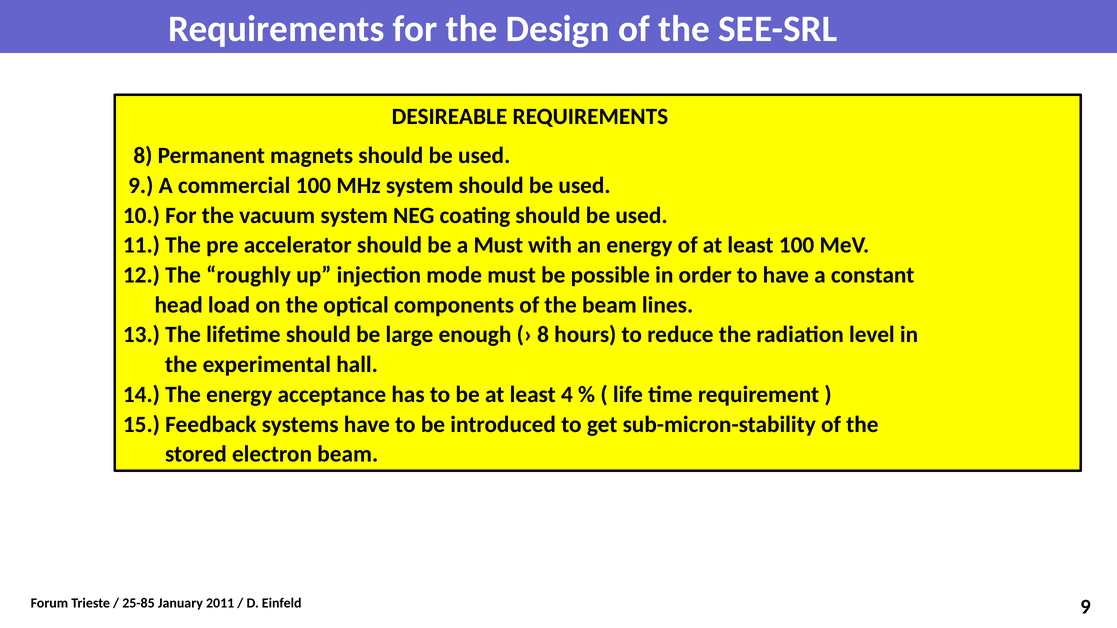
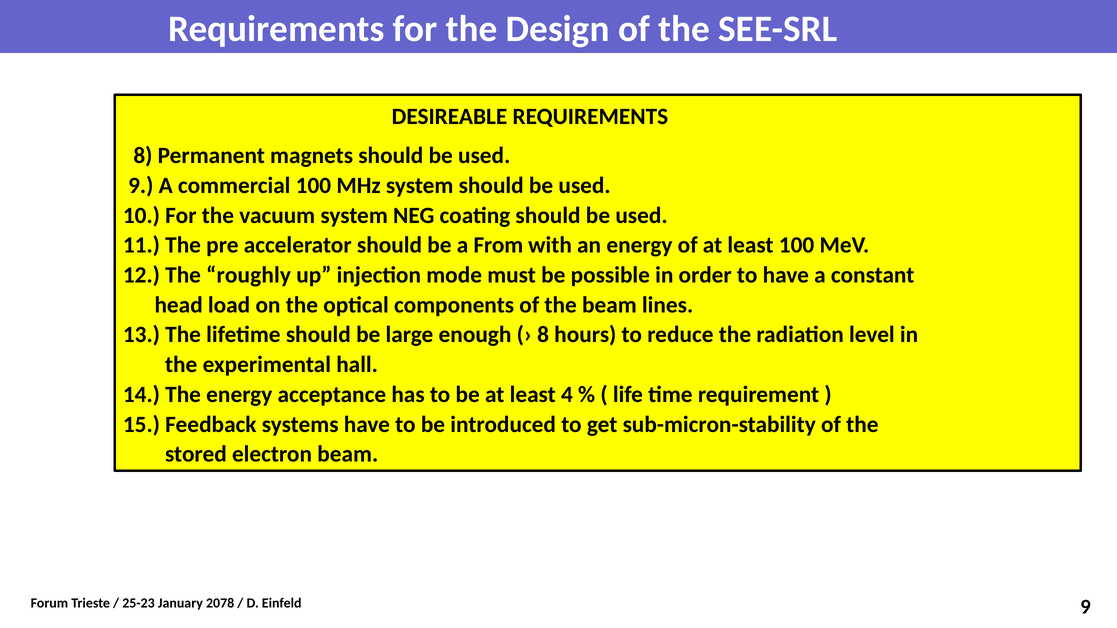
a Must: Must -> From (498, 245)
25-85: 25-85 -> 25-23 (139, 603)
2011: 2011 -> 2078 (220, 603)
